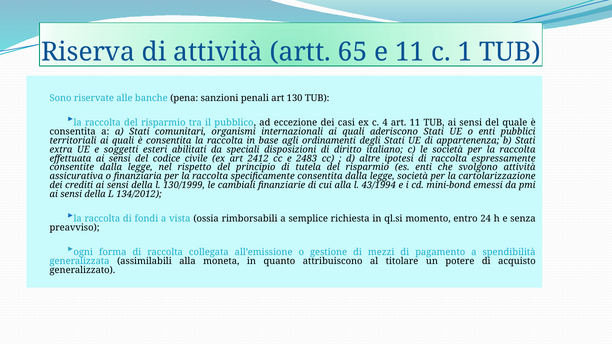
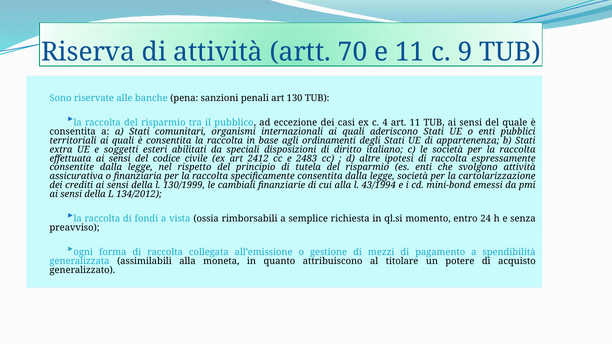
65: 65 -> 70 (353, 52)
1: 1 -> 9 (465, 52)
